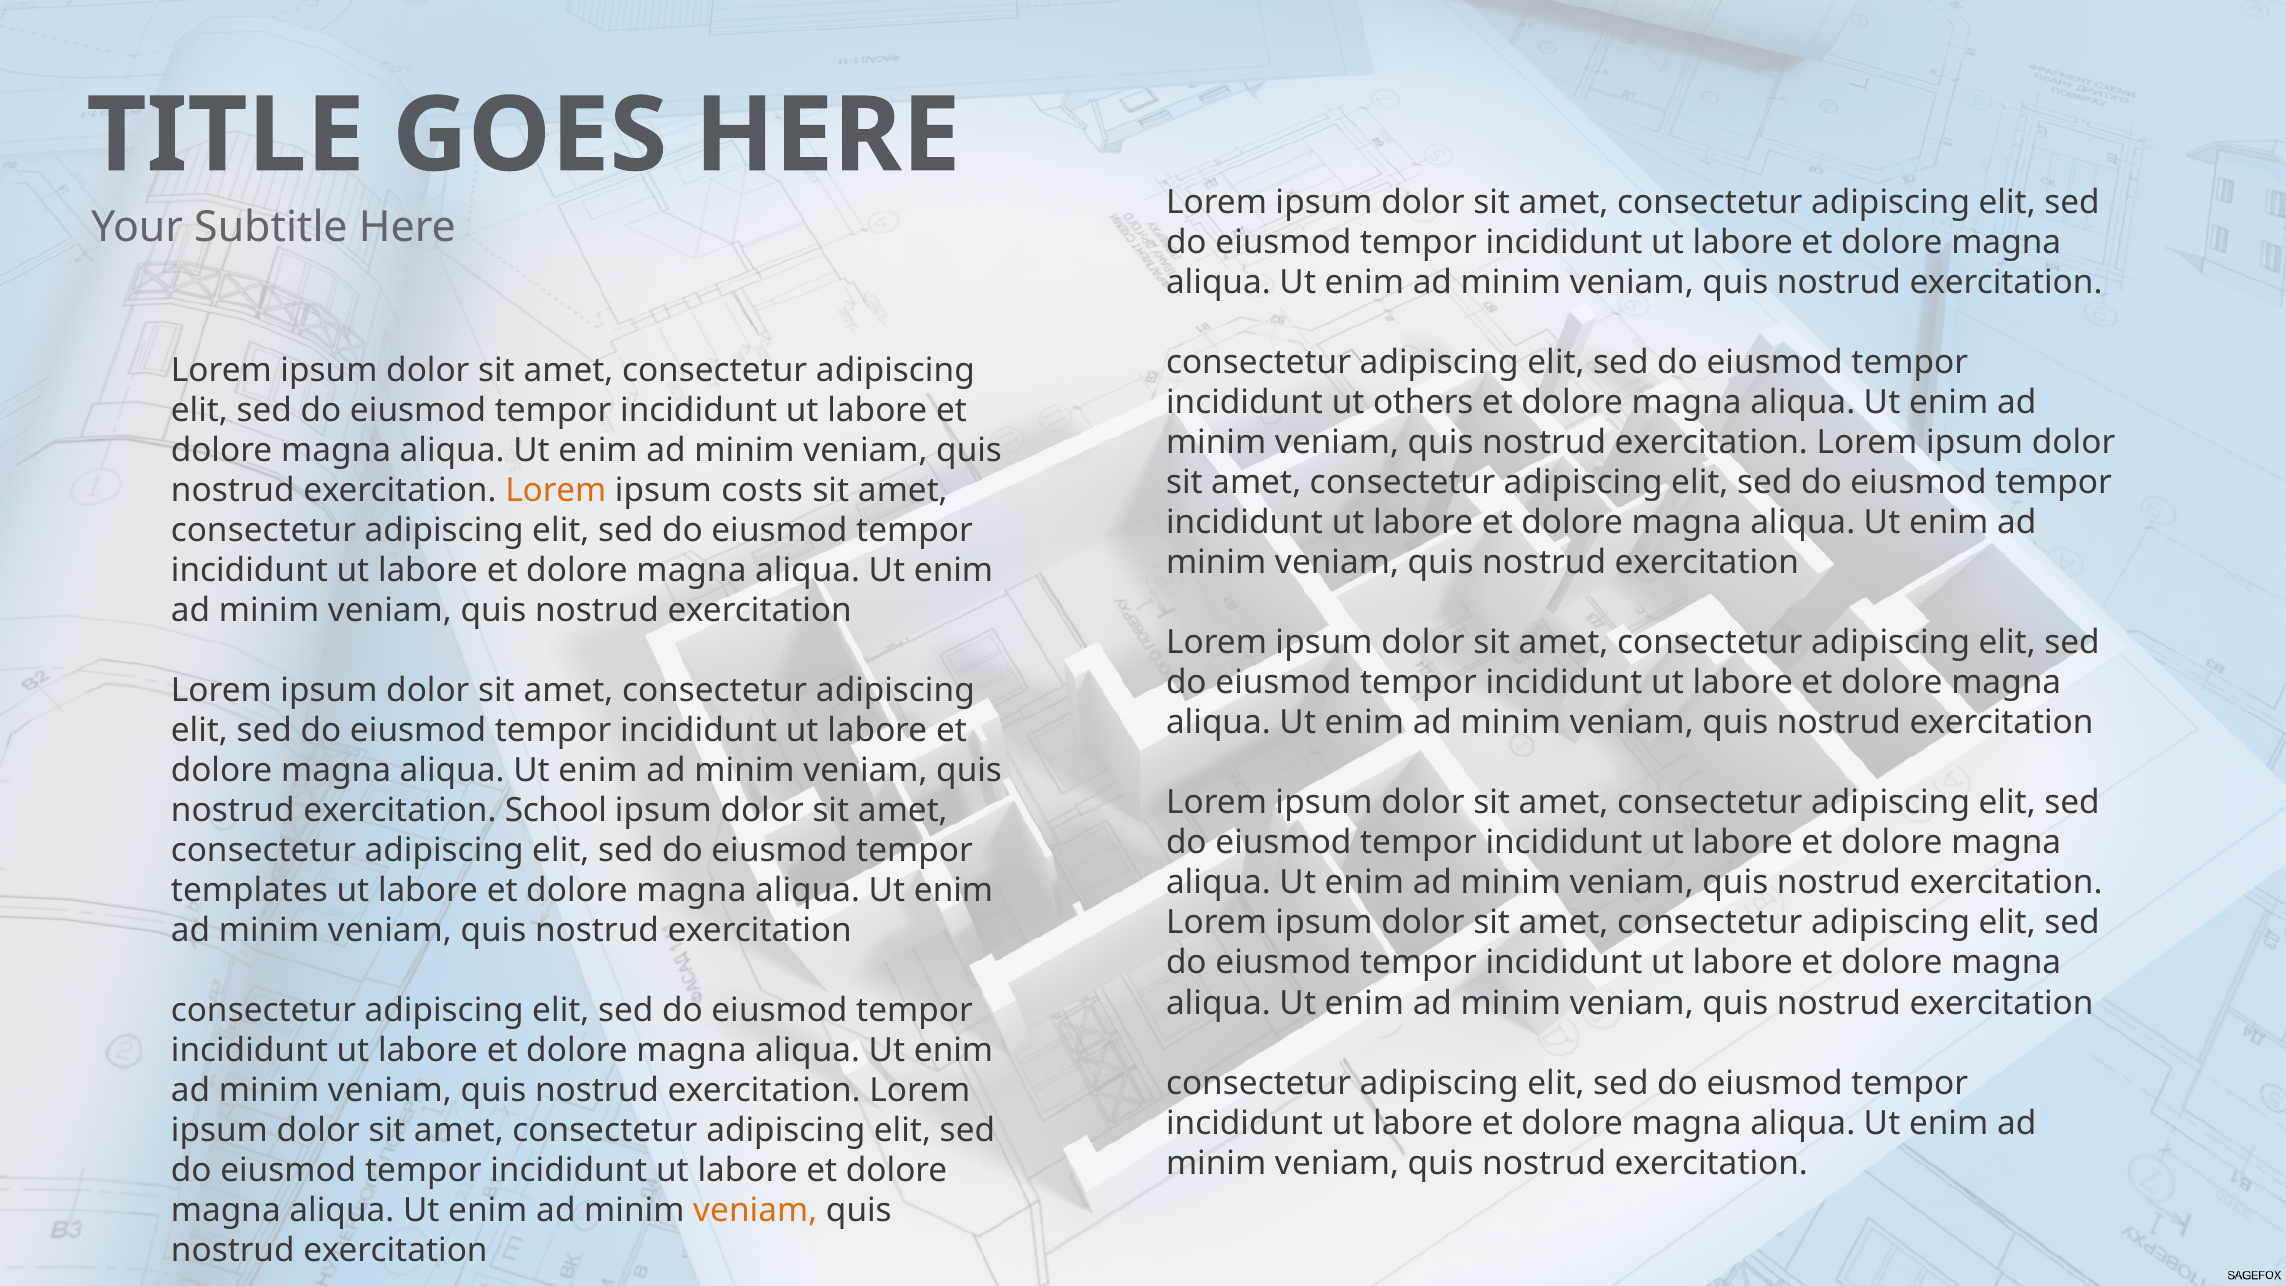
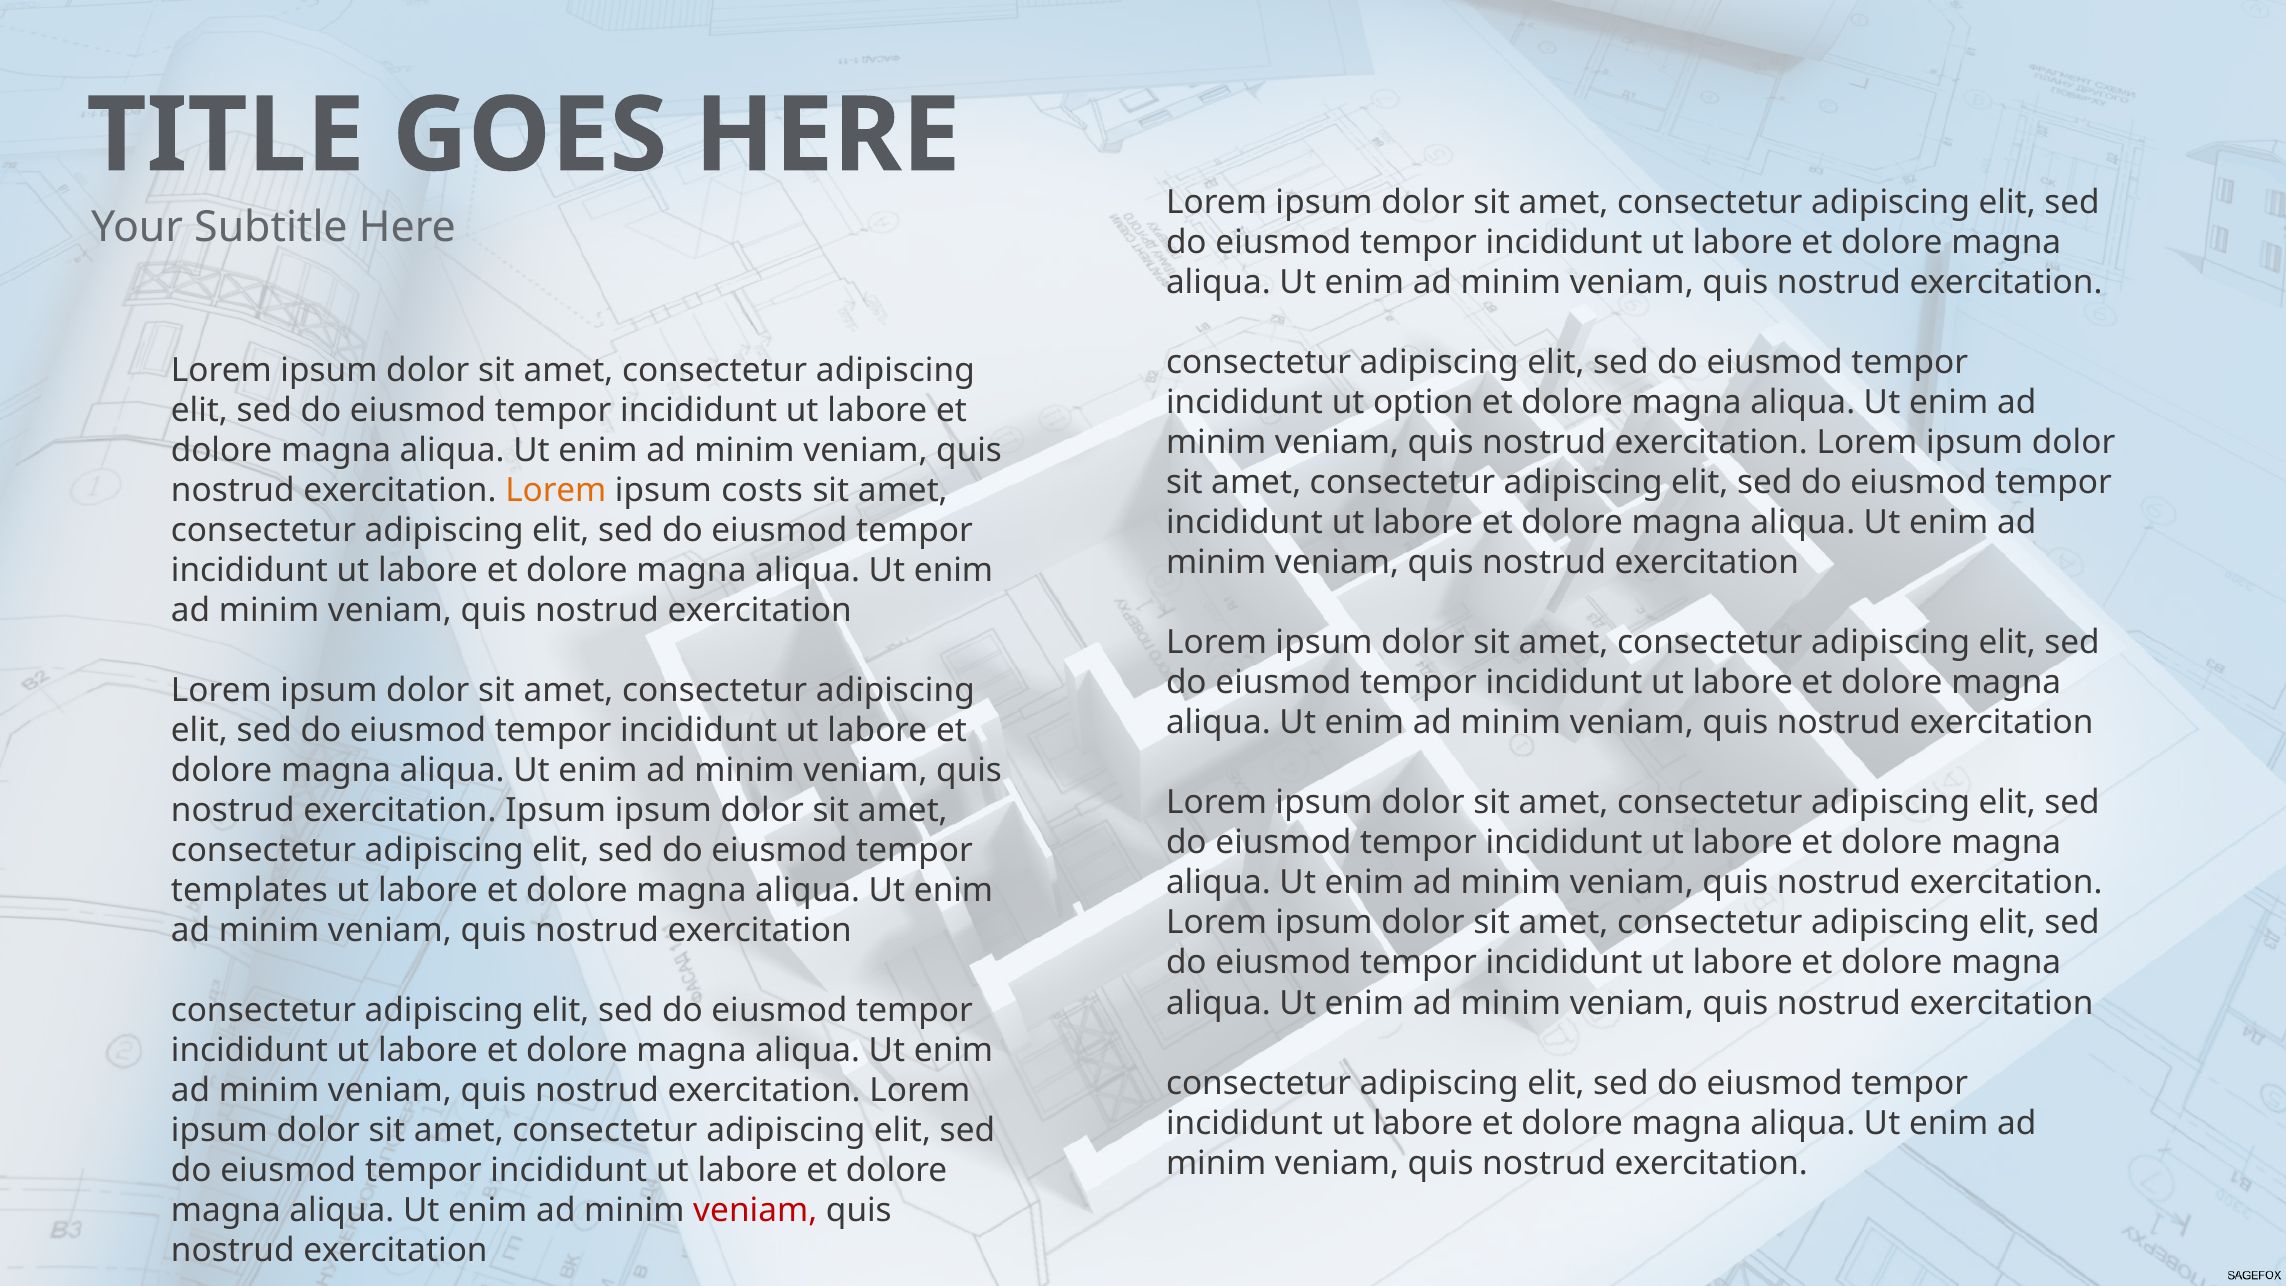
others: others -> option (1423, 402)
exercitation School: School -> Ipsum (556, 810)
veniam colour: orange -> red (755, 1211)
